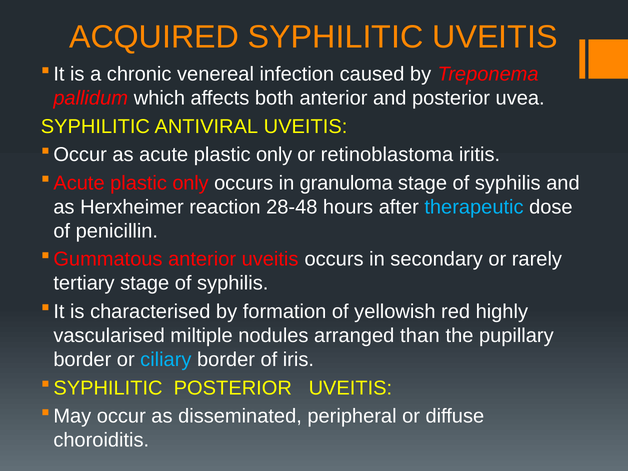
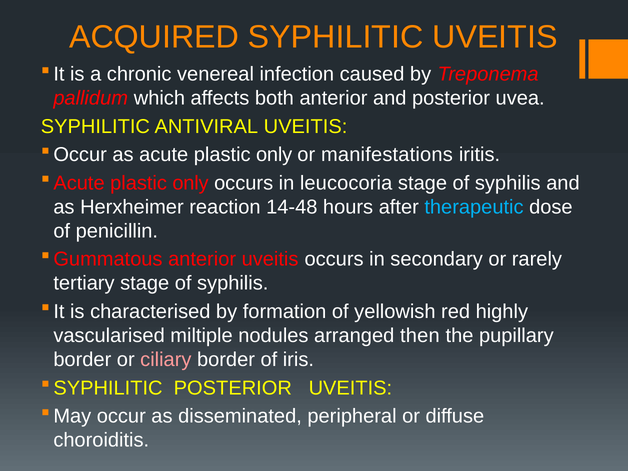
retinoblastoma: retinoblastoma -> manifestations (387, 155)
granuloma: granuloma -> leucocoria (346, 183)
28-48: 28-48 -> 14-48 (292, 207)
than: than -> then (420, 336)
ciliary colour: light blue -> pink (166, 360)
